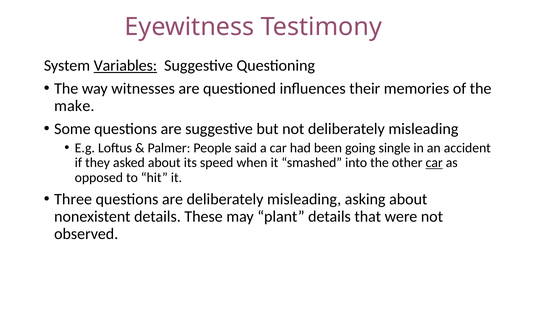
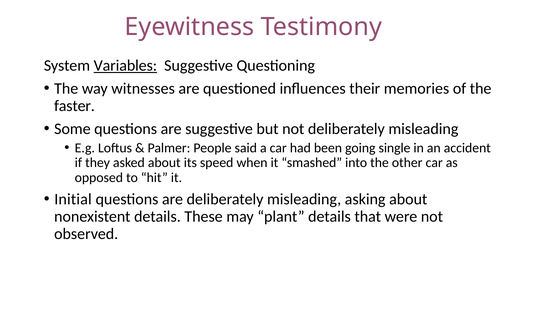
make: make -> faster (74, 106)
car underline: present -> none (434, 163)
Three: Three -> Initial (73, 199)
